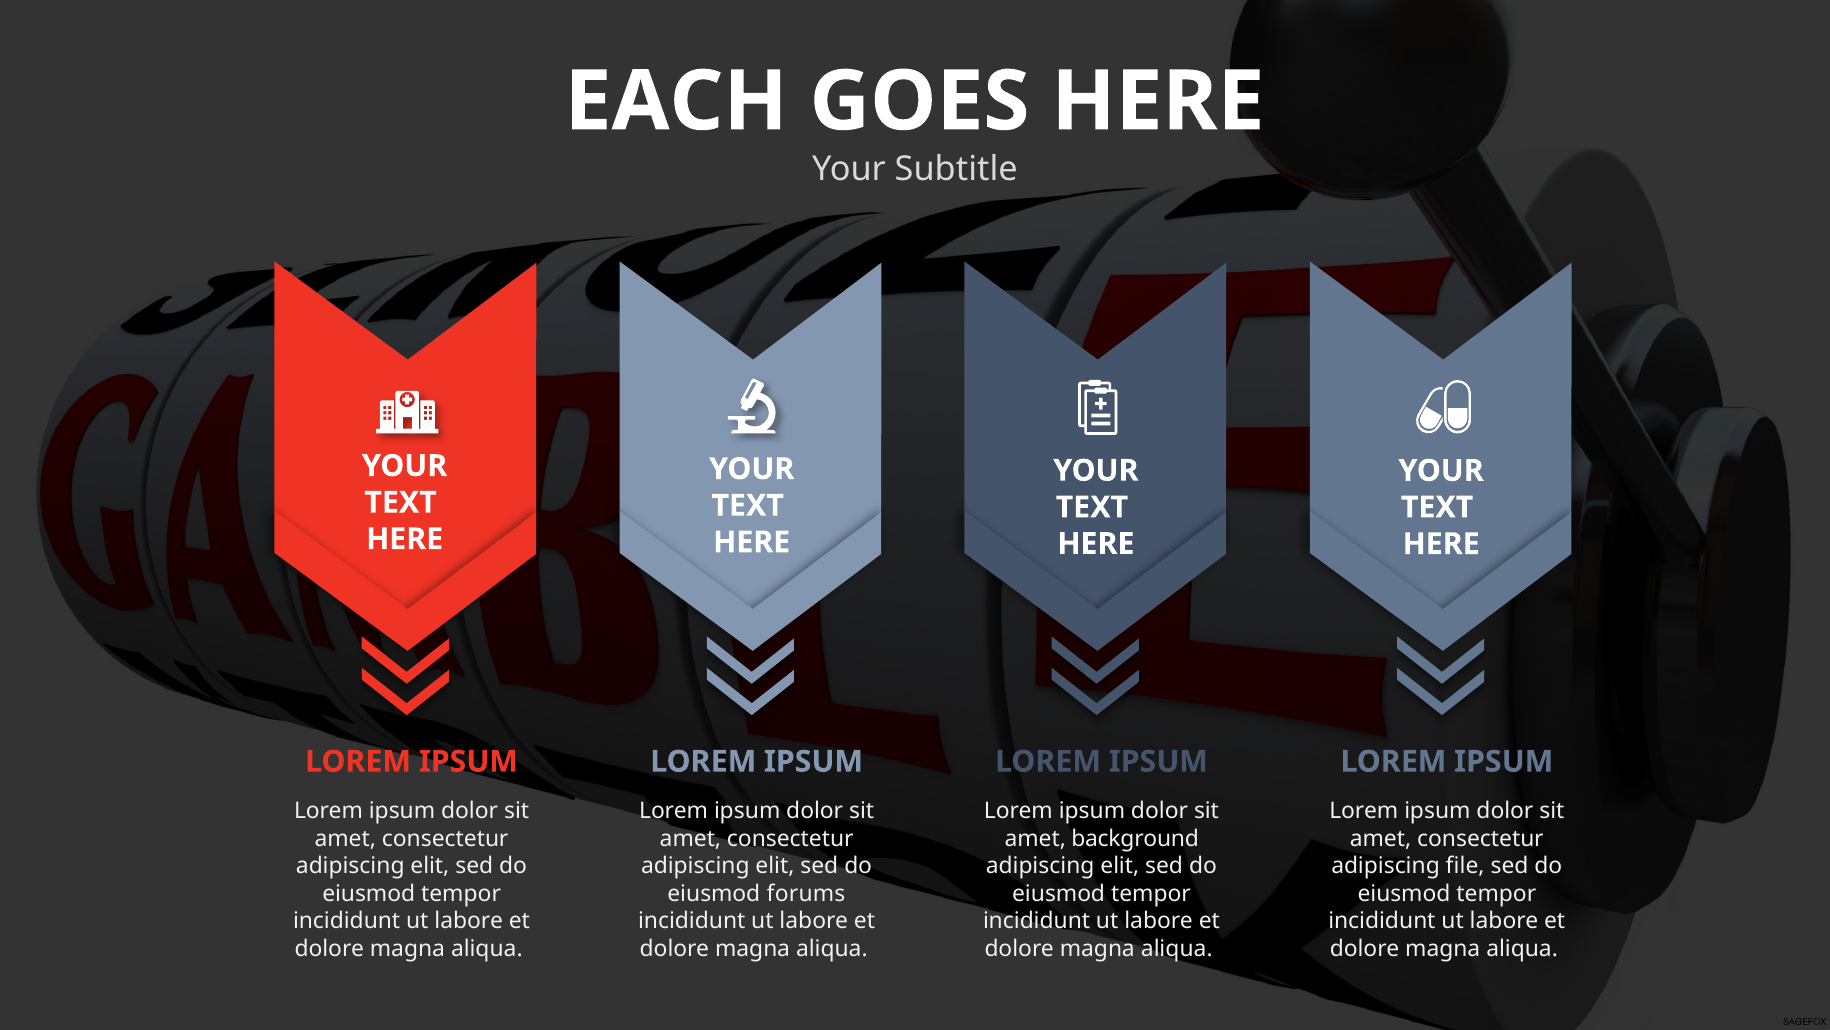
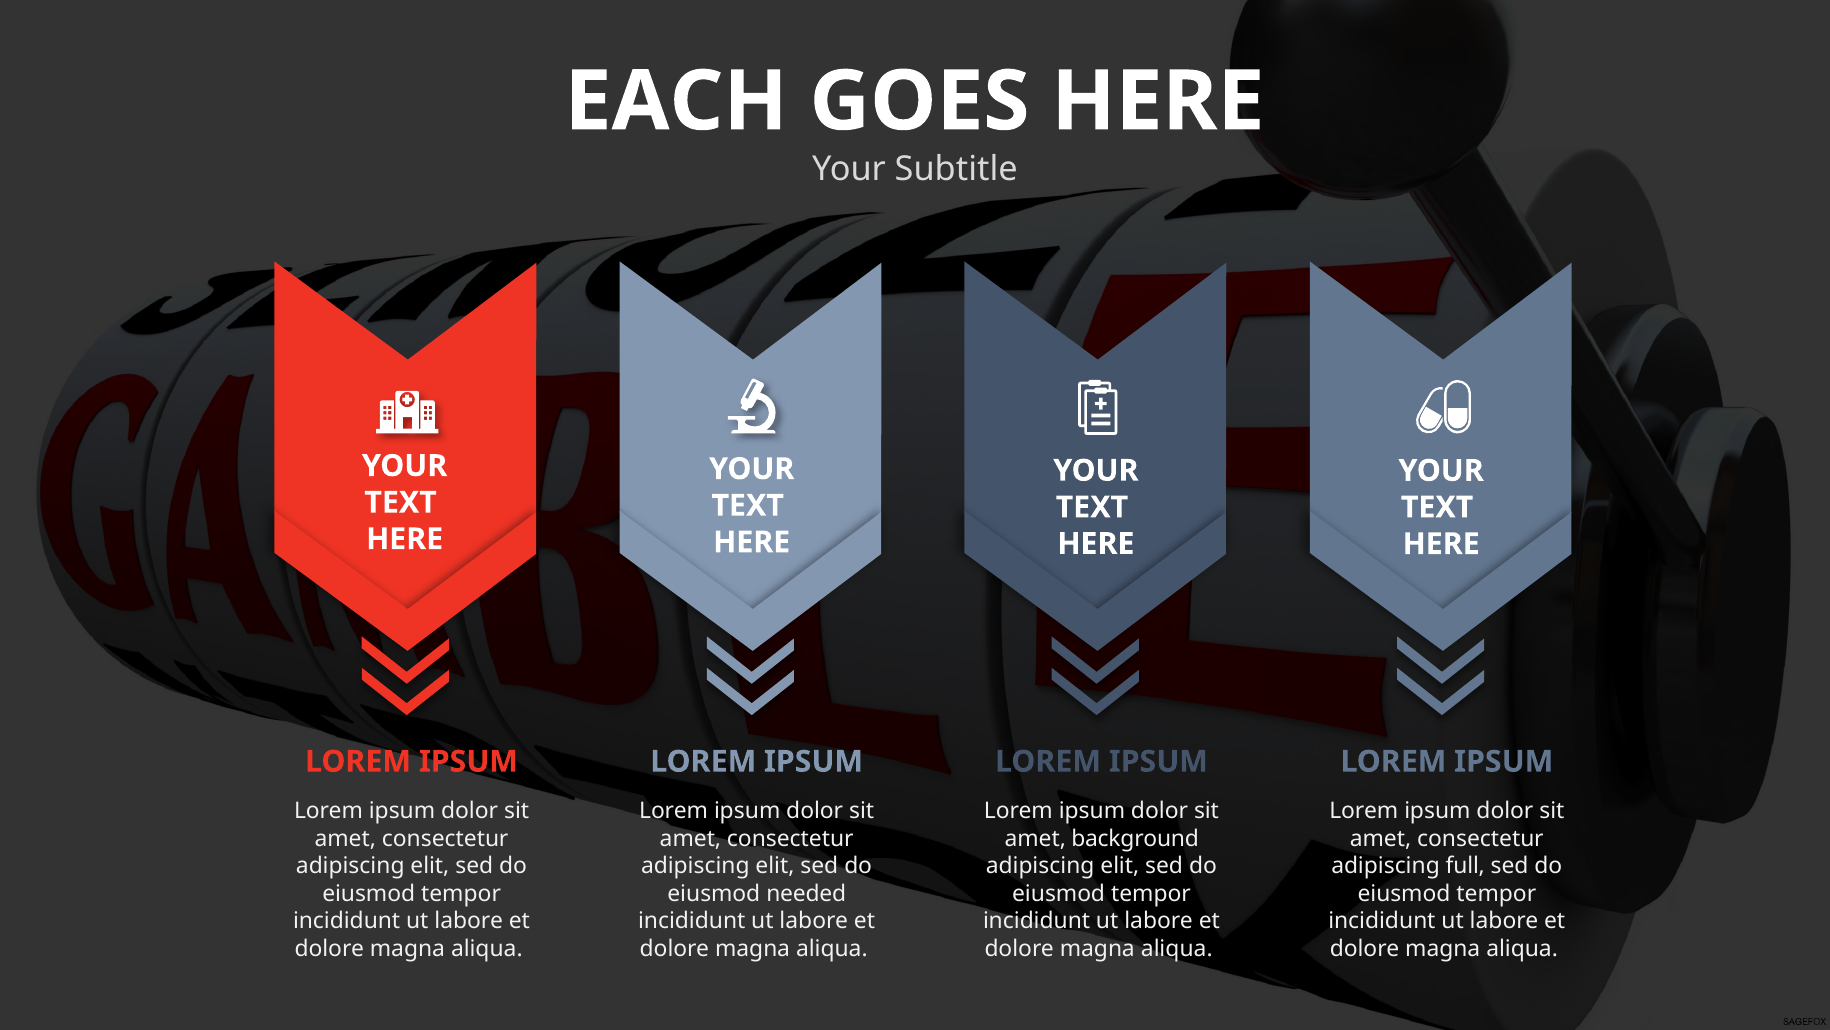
file: file -> full (1465, 866)
forums: forums -> needed (806, 893)
